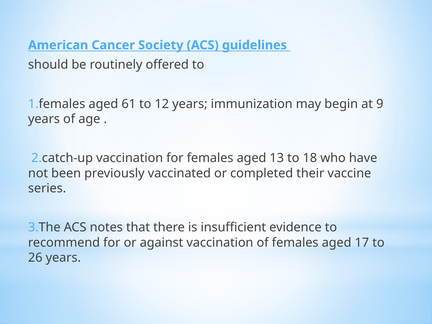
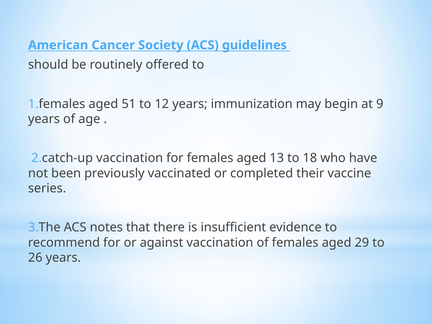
61: 61 -> 51 (129, 104)
17: 17 -> 29 (362, 243)
